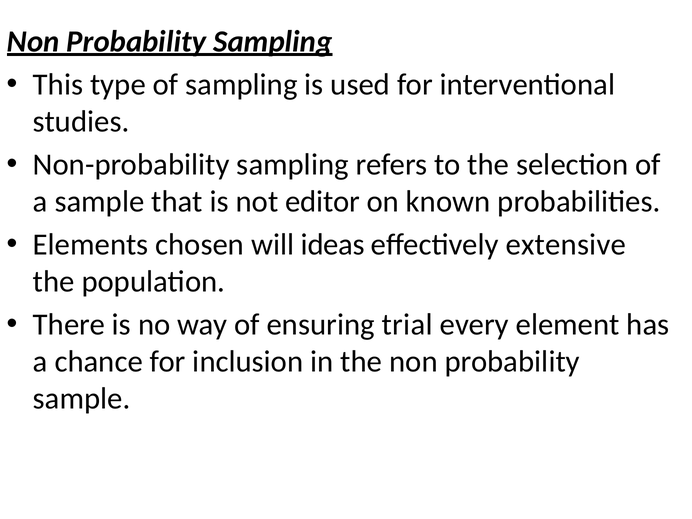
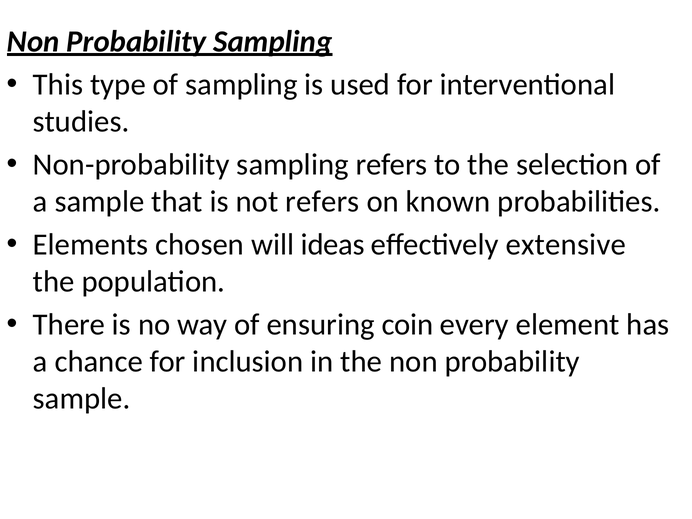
not editor: editor -> refers (322, 201)
trial: trial -> coin (407, 325)
